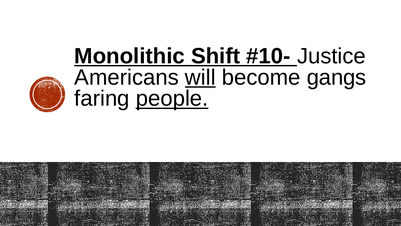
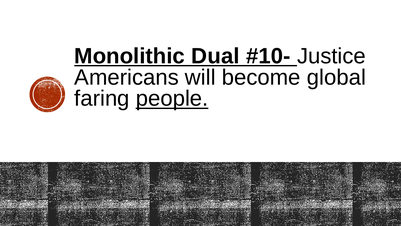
Shift: Shift -> Dual (215, 56)
will underline: present -> none (200, 77)
gangs: gangs -> global (336, 77)
